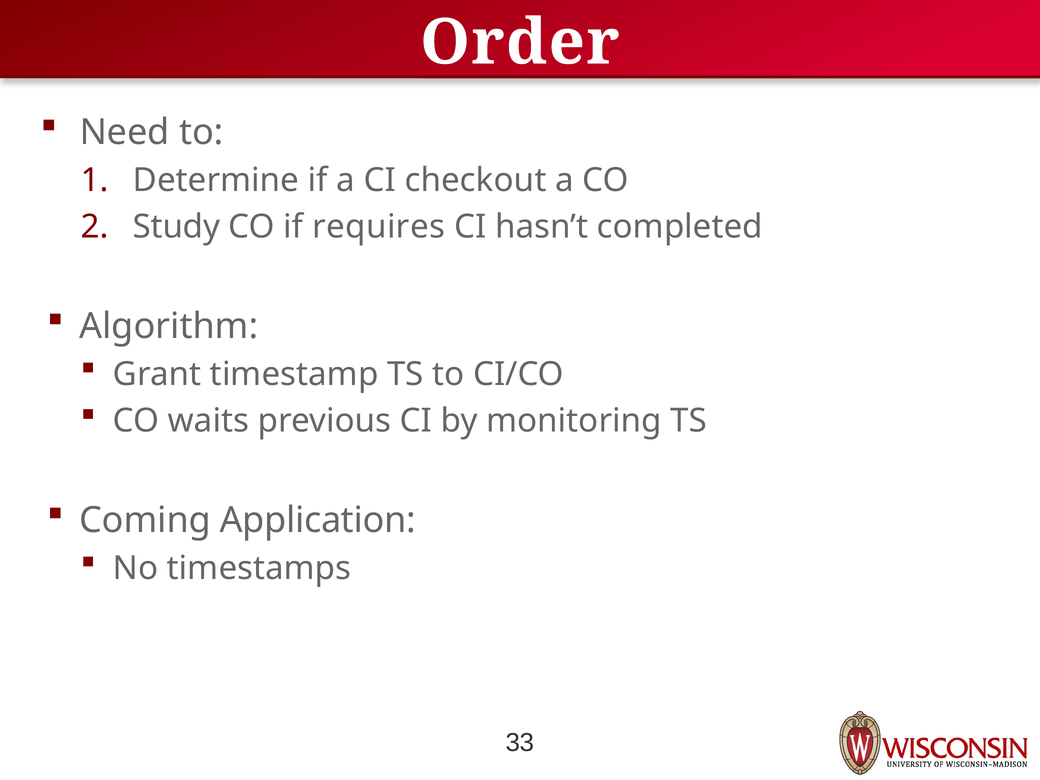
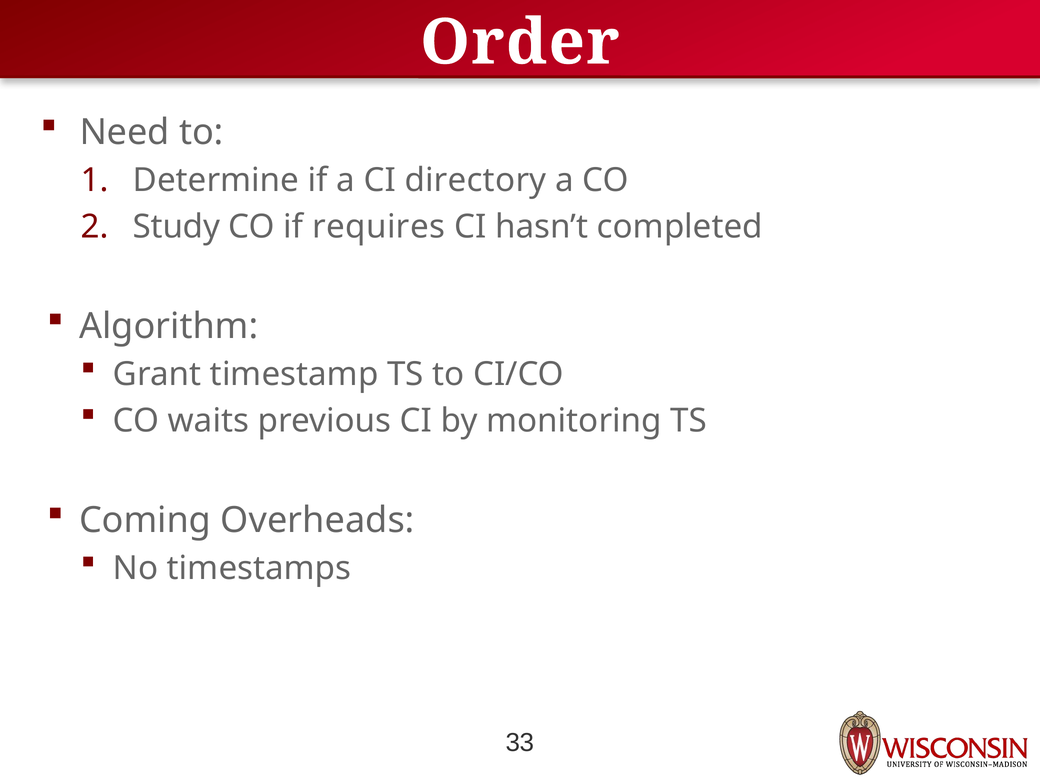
checkout: checkout -> directory (475, 180)
Application: Application -> Overheads (318, 520)
